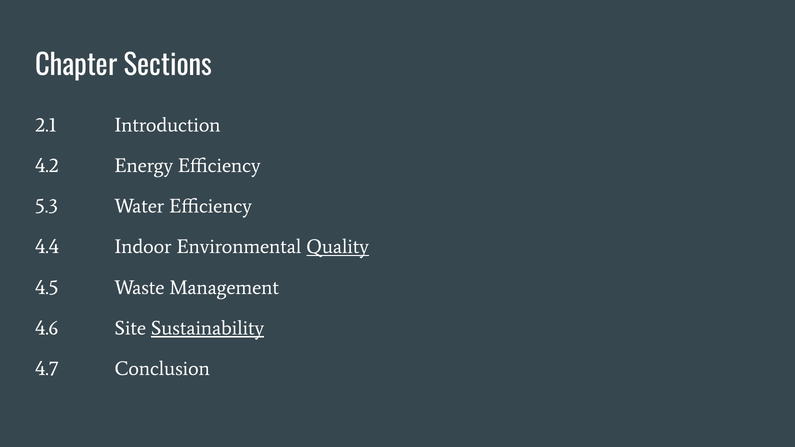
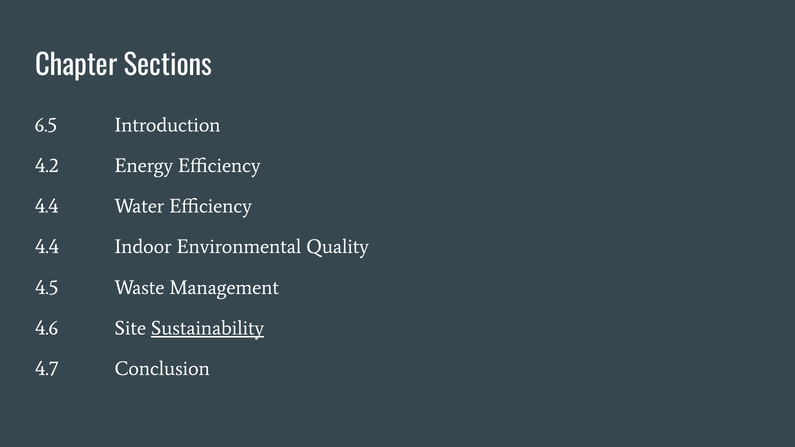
2.1: 2.1 -> 6.5 (46, 125)
5.3: 5.3 -> 4.4 (47, 206)
Quality underline: present -> none (338, 247)
